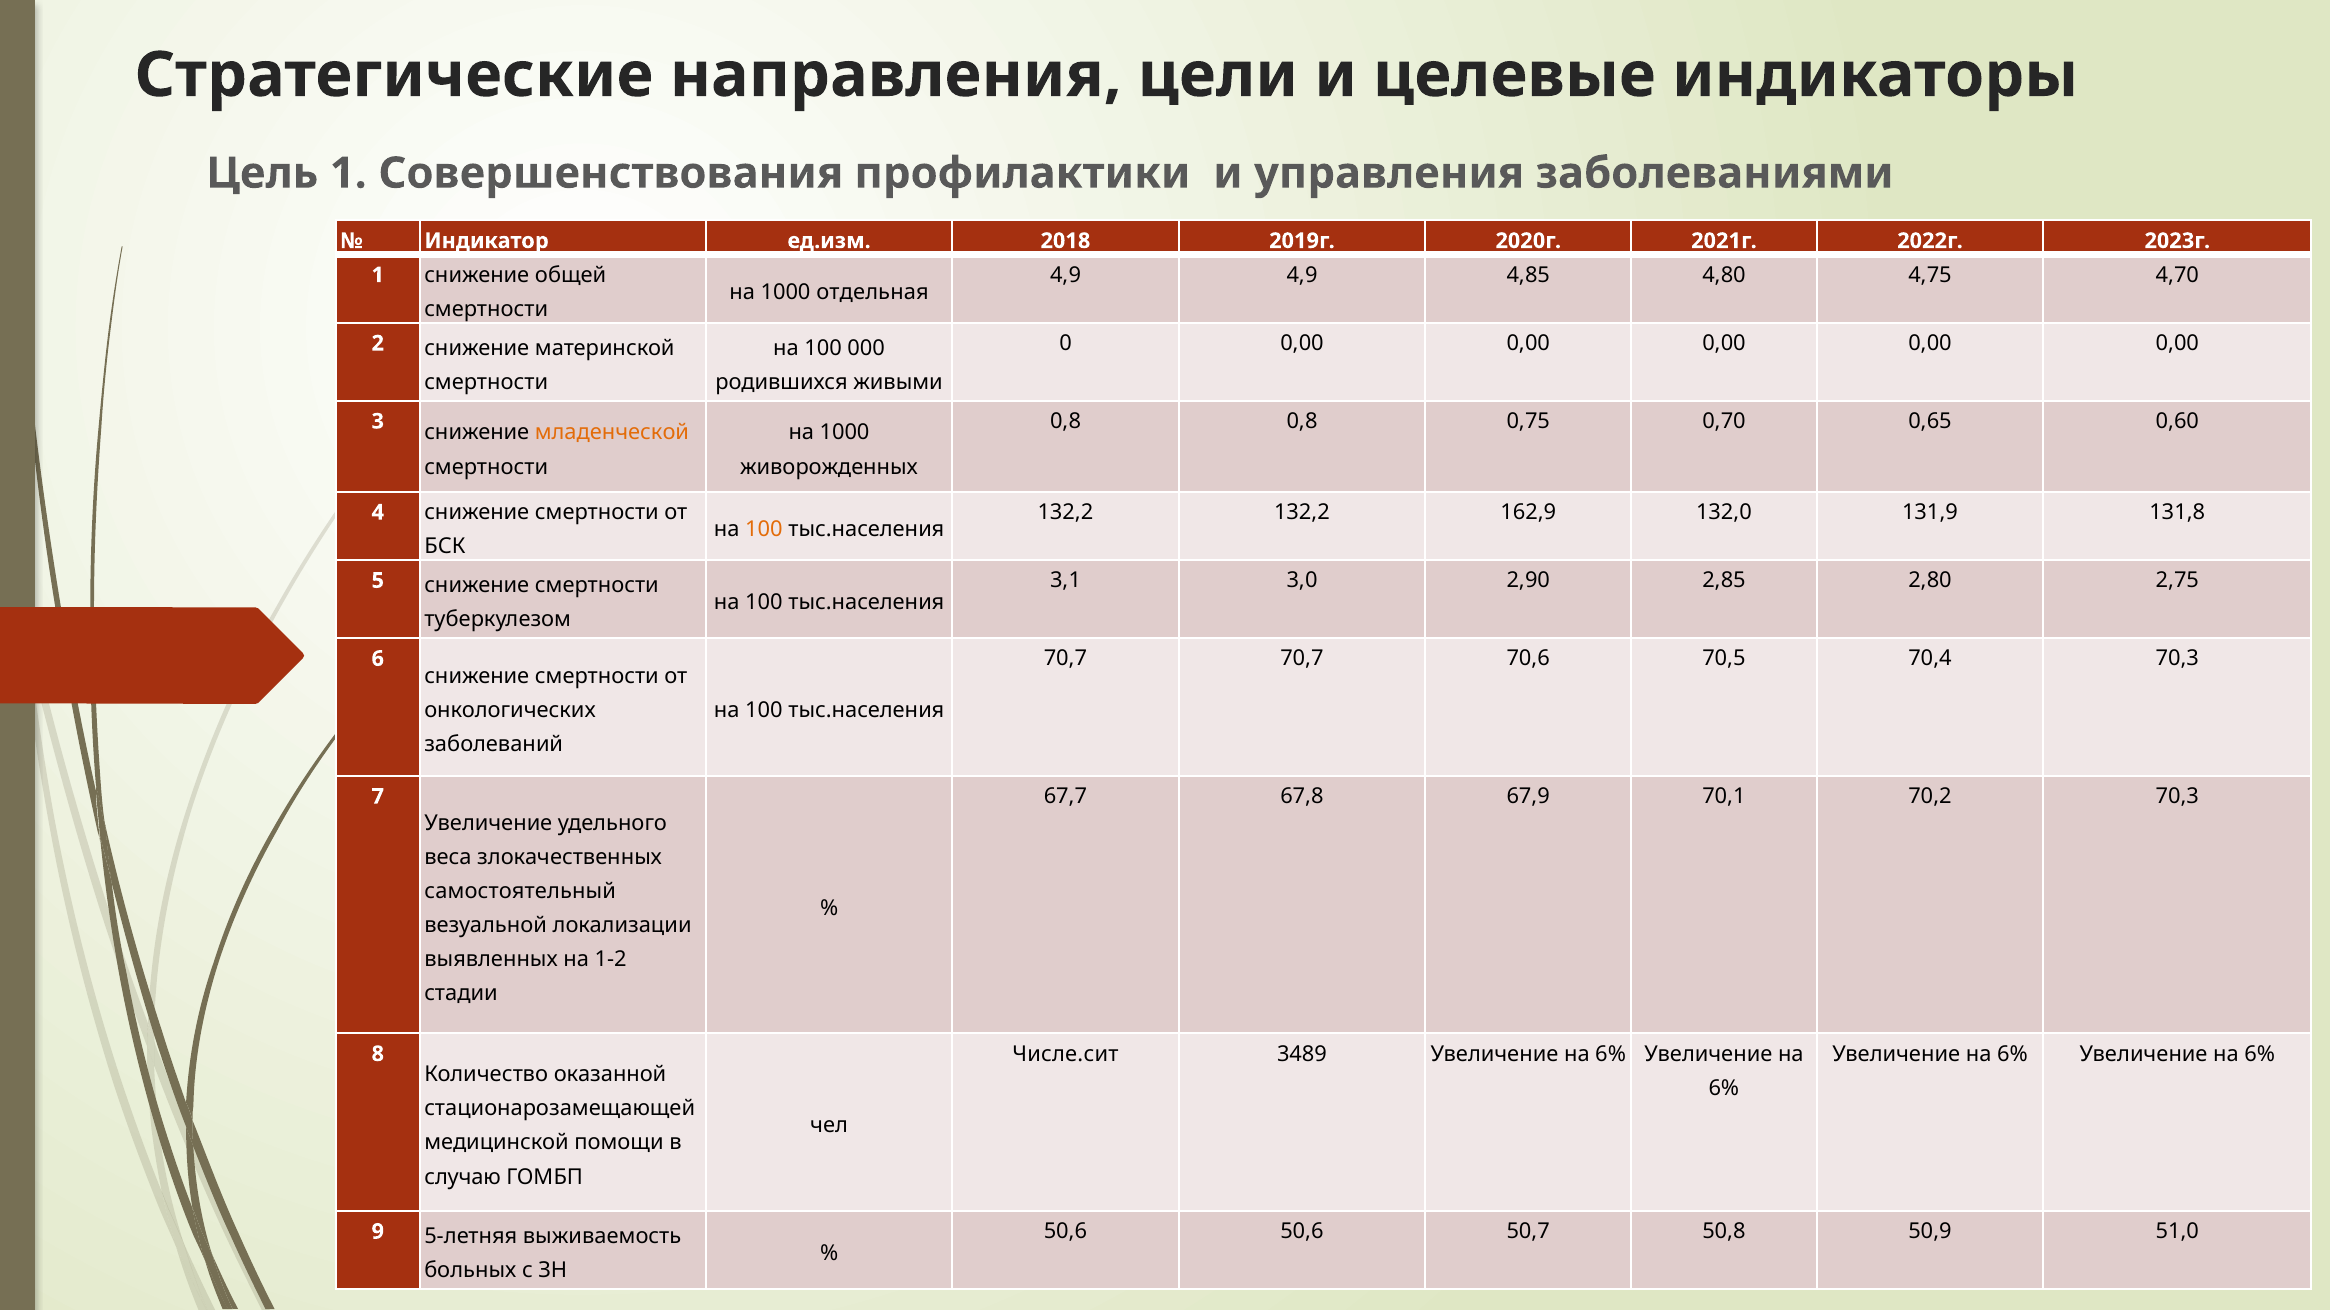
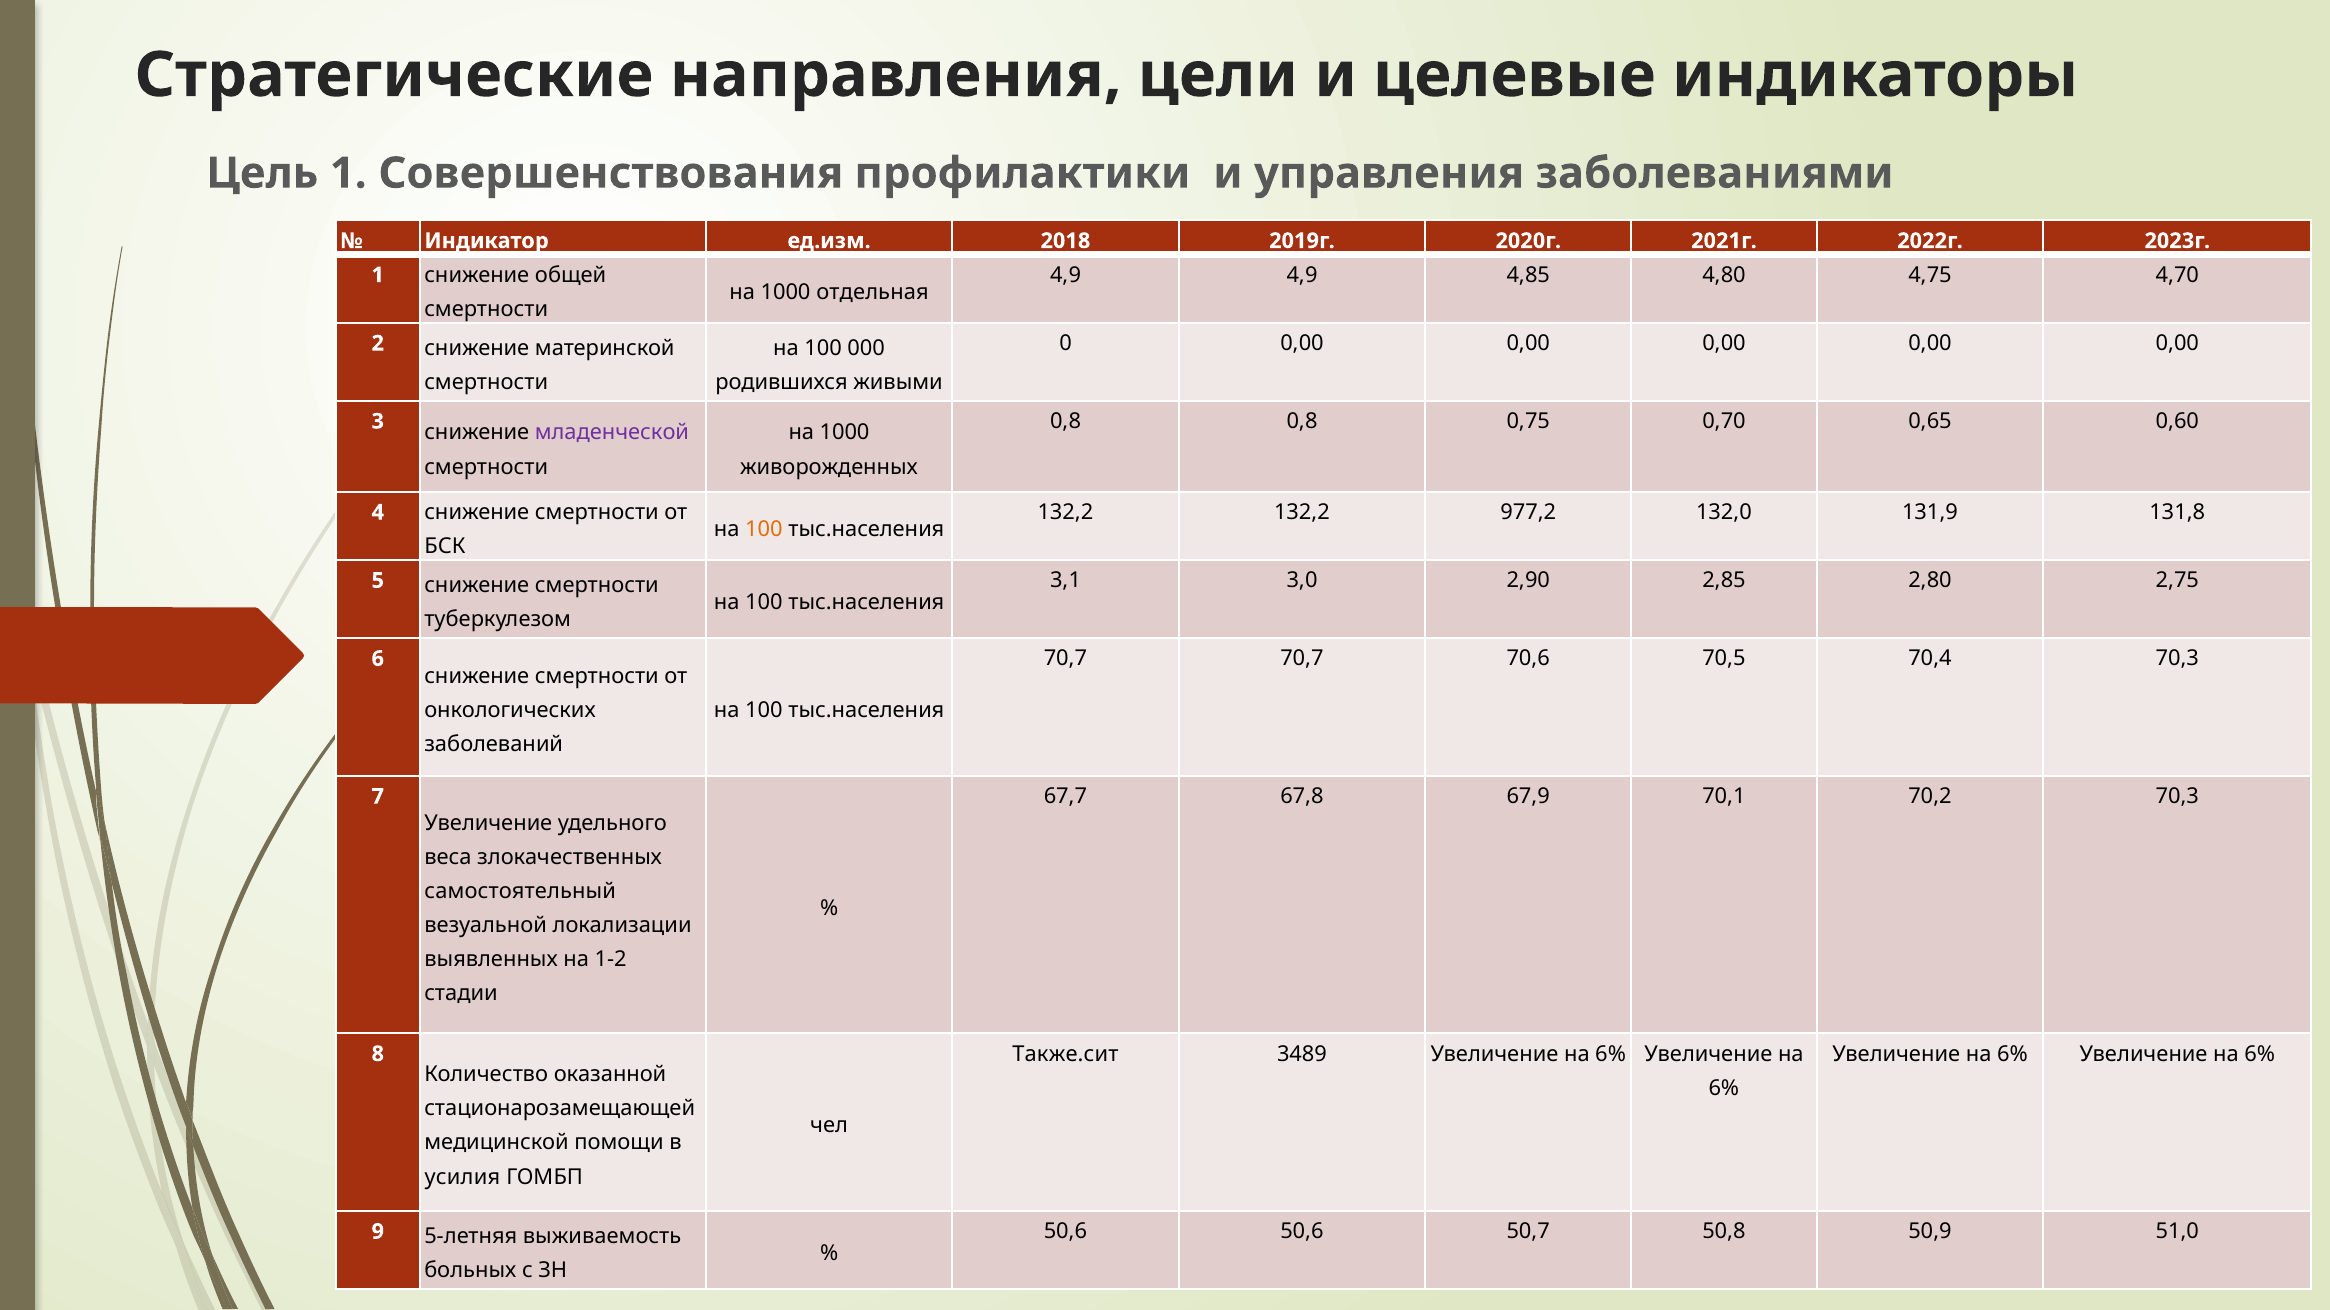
младенческой colour: orange -> purple (612, 433)
162,9: 162,9 -> 977,2 (1528, 513)
Числе.сит: Числе.сит -> Также.сит (1065, 1054)
случаю: случаю -> усилия (462, 1177)
